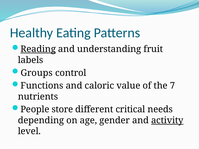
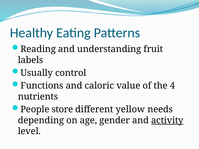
Reading underline: present -> none (38, 49)
Groups: Groups -> Usually (37, 73)
7: 7 -> 4 (172, 86)
critical: critical -> yellow (130, 110)
